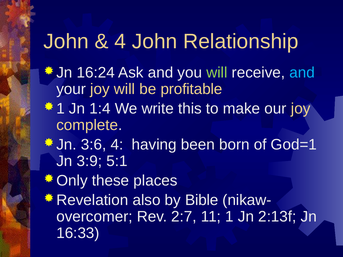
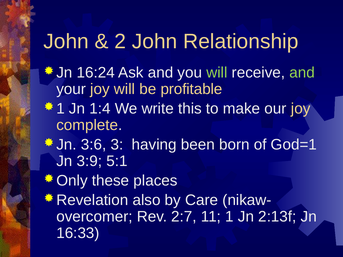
4: 4 -> 2 (120, 41)
and colour: light blue -> light green (302, 73)
3:6 4: 4 -> 3 (117, 145)
Bible: Bible -> Care (202, 200)
